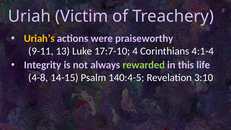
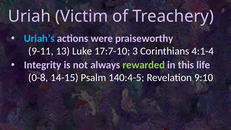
Uriah’s colour: yellow -> light blue (39, 38)
4: 4 -> 3 (135, 51)
4-8: 4-8 -> 0-8 (38, 78)
3:10: 3:10 -> 9:10 (204, 78)
